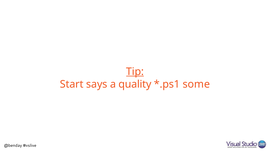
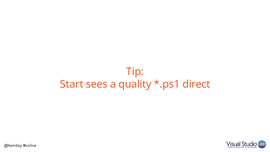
Tip underline: present -> none (135, 72)
says: says -> sees (97, 84)
some: some -> direct (196, 84)
